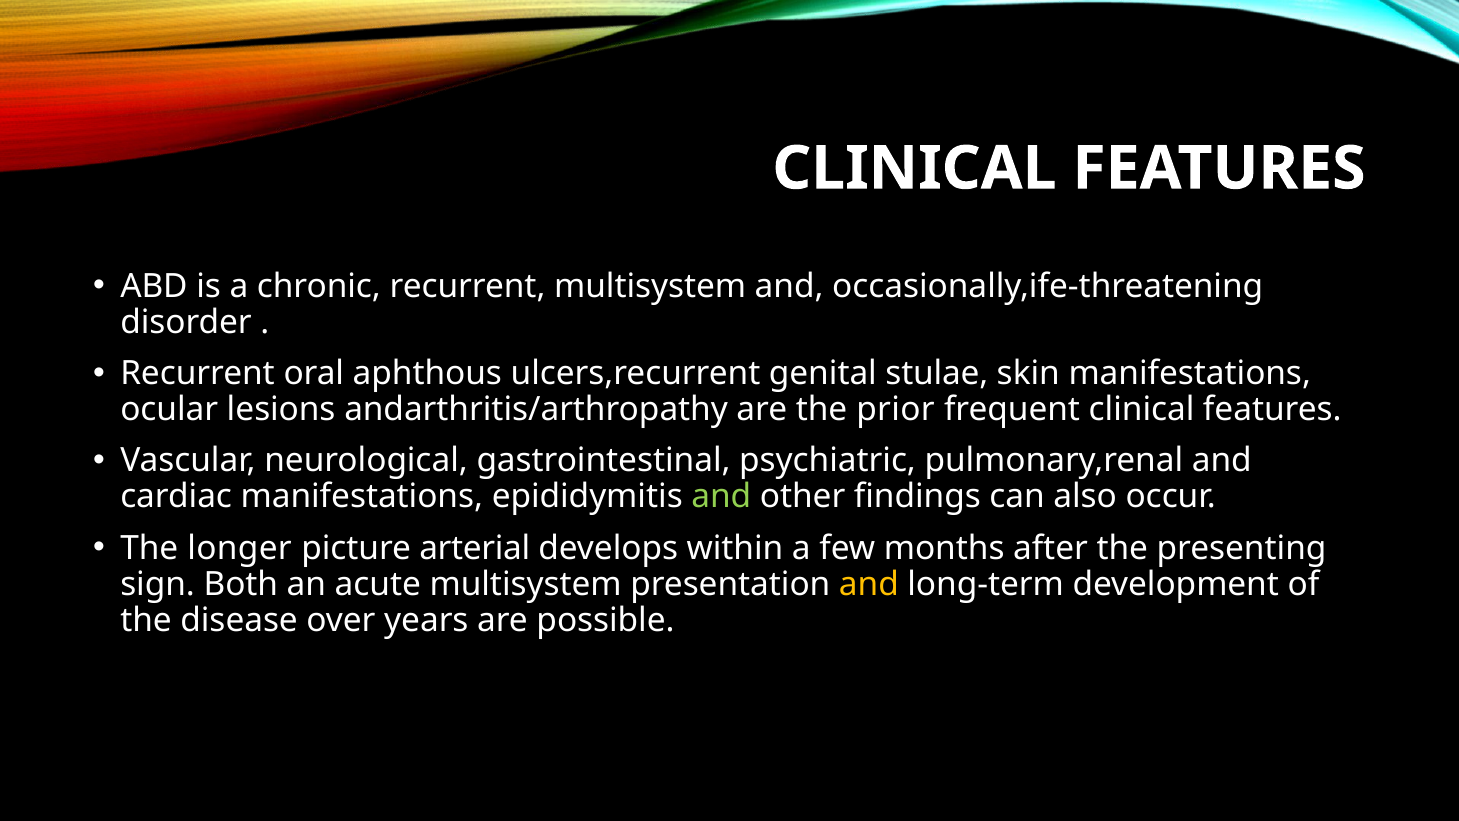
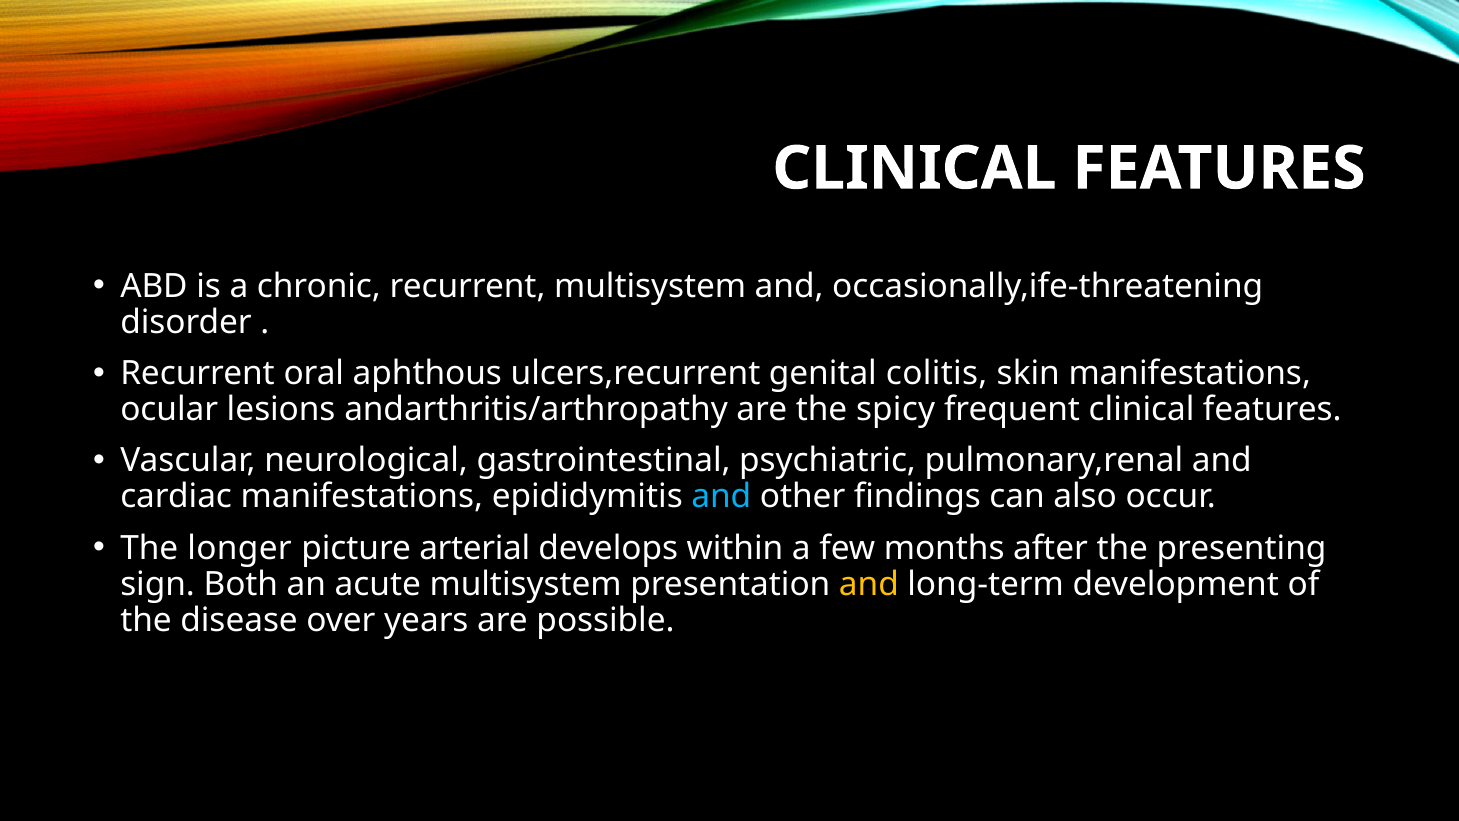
stulae: stulae -> colitis (937, 373)
prior: prior -> spicy (896, 409)
and colour: light green -> light blue (721, 497)
